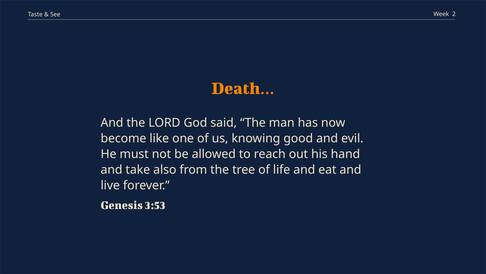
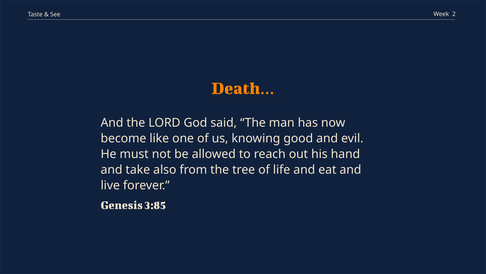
3:53: 3:53 -> 3:85 (155, 205)
